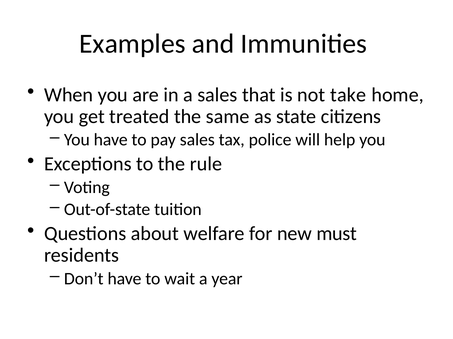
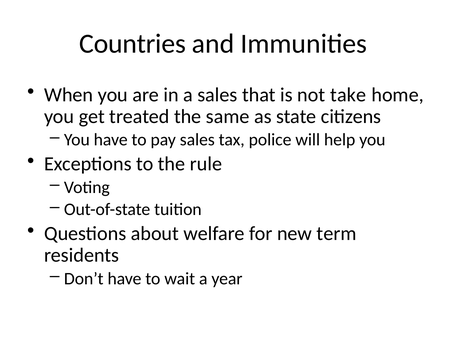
Examples: Examples -> Countries (132, 44)
must: must -> term (337, 234)
